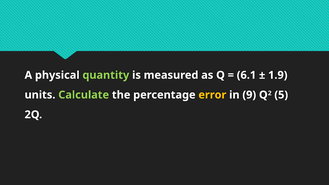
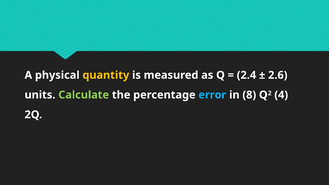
quantity colour: light green -> yellow (106, 75)
6.1: 6.1 -> 2.4 (246, 75)
1.9: 1.9 -> 2.6 (278, 75)
error colour: yellow -> light blue (212, 95)
9: 9 -> 8 (249, 95)
5: 5 -> 4 (281, 95)
